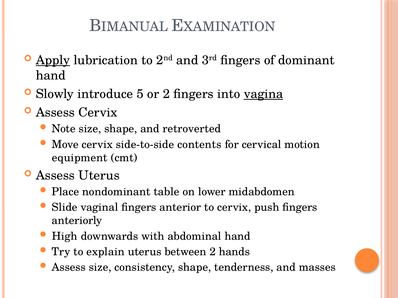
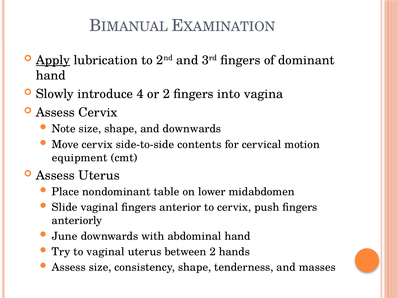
5: 5 -> 4 (140, 94)
vagina underline: present -> none (263, 94)
and retroverted: retroverted -> downwards (192, 129)
High: High -> June (65, 237)
to explain: explain -> vaginal (106, 252)
